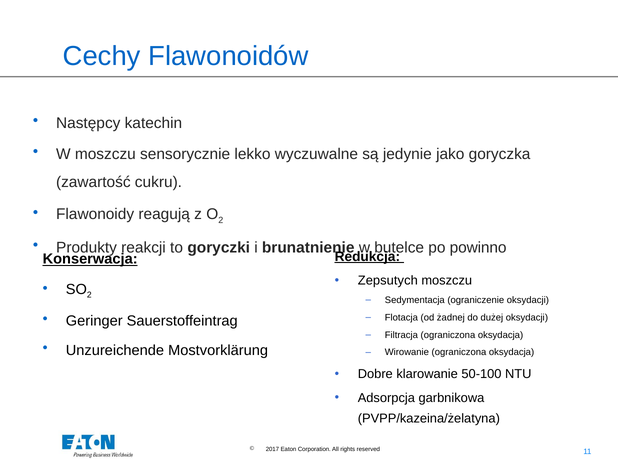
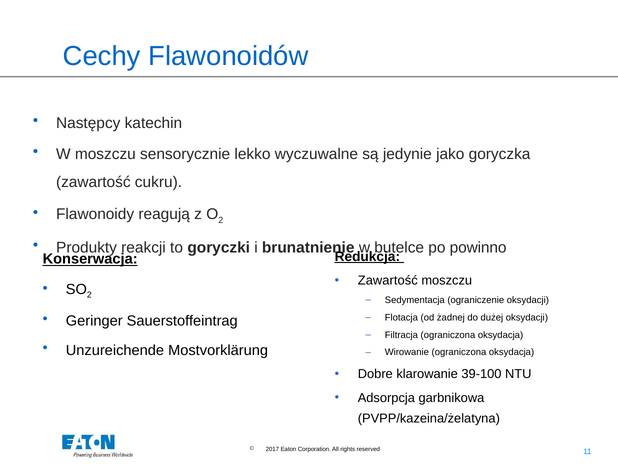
Zepsutych: Zepsutych -> Zawartość (388, 280)
50-100: 50-100 -> 39-100 (481, 374)
